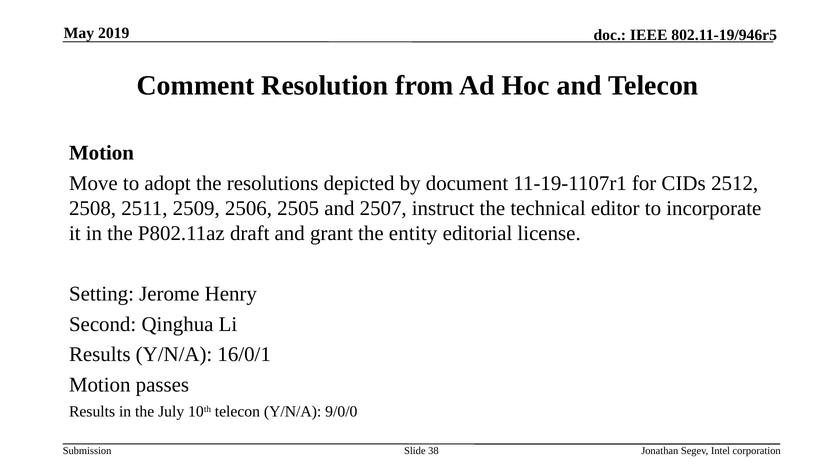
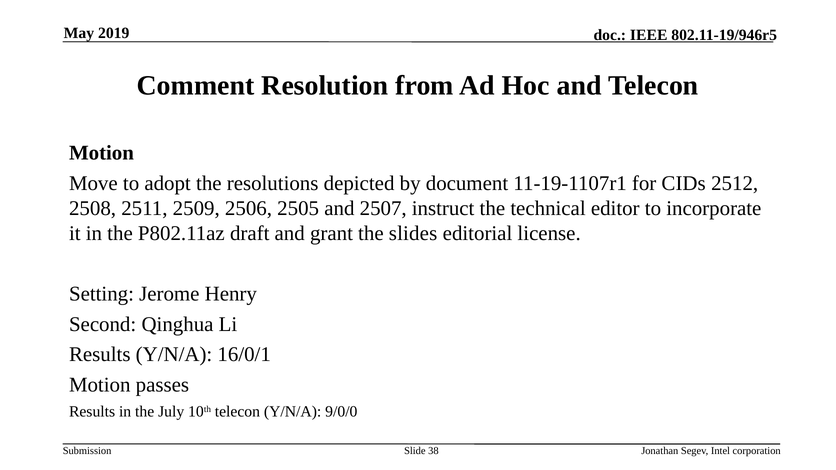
entity: entity -> slides (413, 233)
